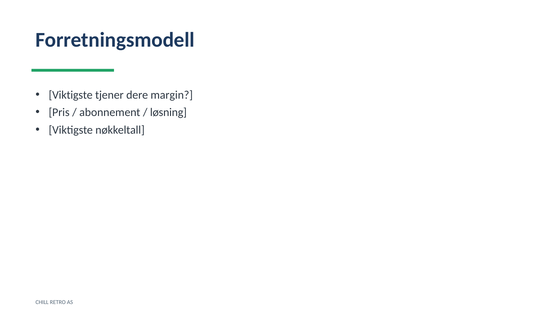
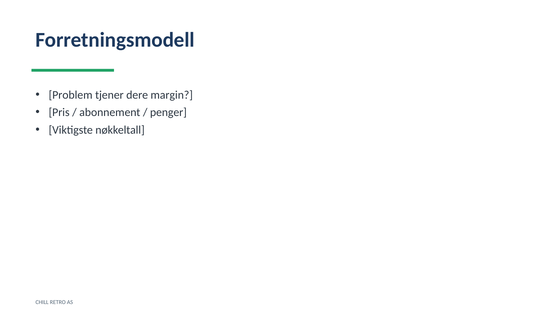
Viktigste: Viktigste -> Problem (71, 95)
løsning: løsning -> penger (168, 112)
